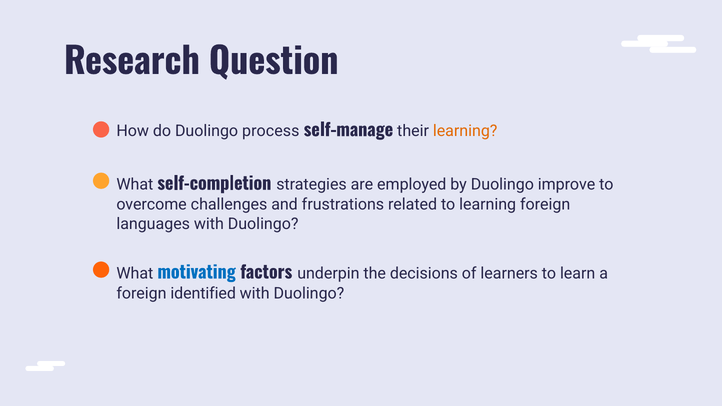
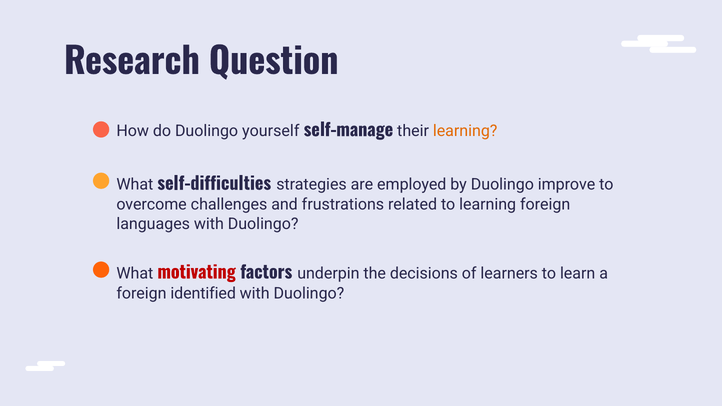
process: process -> yourself (271, 131)
self-completion: self-completion -> self-difficulties (214, 184)
motivating colour: blue -> red (197, 273)
